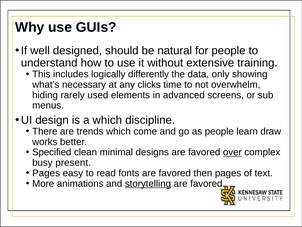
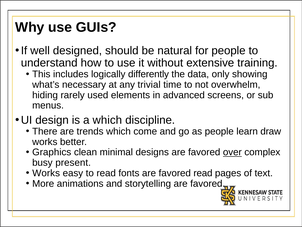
clicks: clicks -> trivial (149, 84)
Specified: Specified -> Graphics (52, 152)
Pages: Pages -> Works (46, 173)
favored then: then -> read (203, 173)
storytelling underline: present -> none (148, 183)
